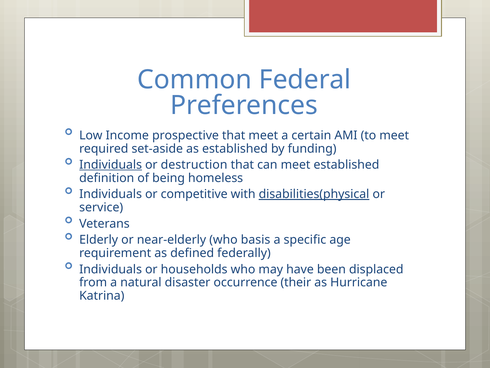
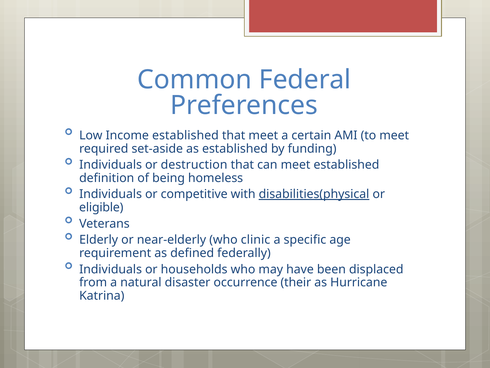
Income prospective: prospective -> established (185, 135)
Individuals underline: present -> none (111, 165)
service: service -> eligible (101, 207)
basis: basis -> clinic (256, 240)
